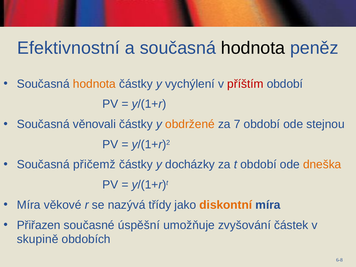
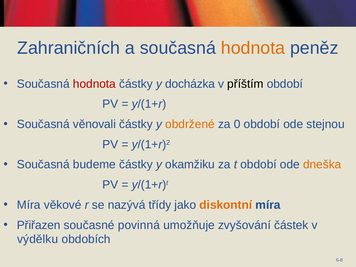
Efektivnostní: Efektivnostní -> Zahraničních (69, 48)
hodnota colour: black -> orange (253, 48)
hodnota colour: orange -> red (94, 84)
vychýlení: vychýlení -> docházka (190, 84)
příštím colour: red -> black (245, 84)
7: 7 -> 0 (237, 124)
přičemž: přičemž -> budeme (94, 165)
docházky: docházky -> okamžiku (190, 165)
úspěšní: úspěšní -> povinná (139, 225)
skupině: skupině -> výdělku (38, 239)
